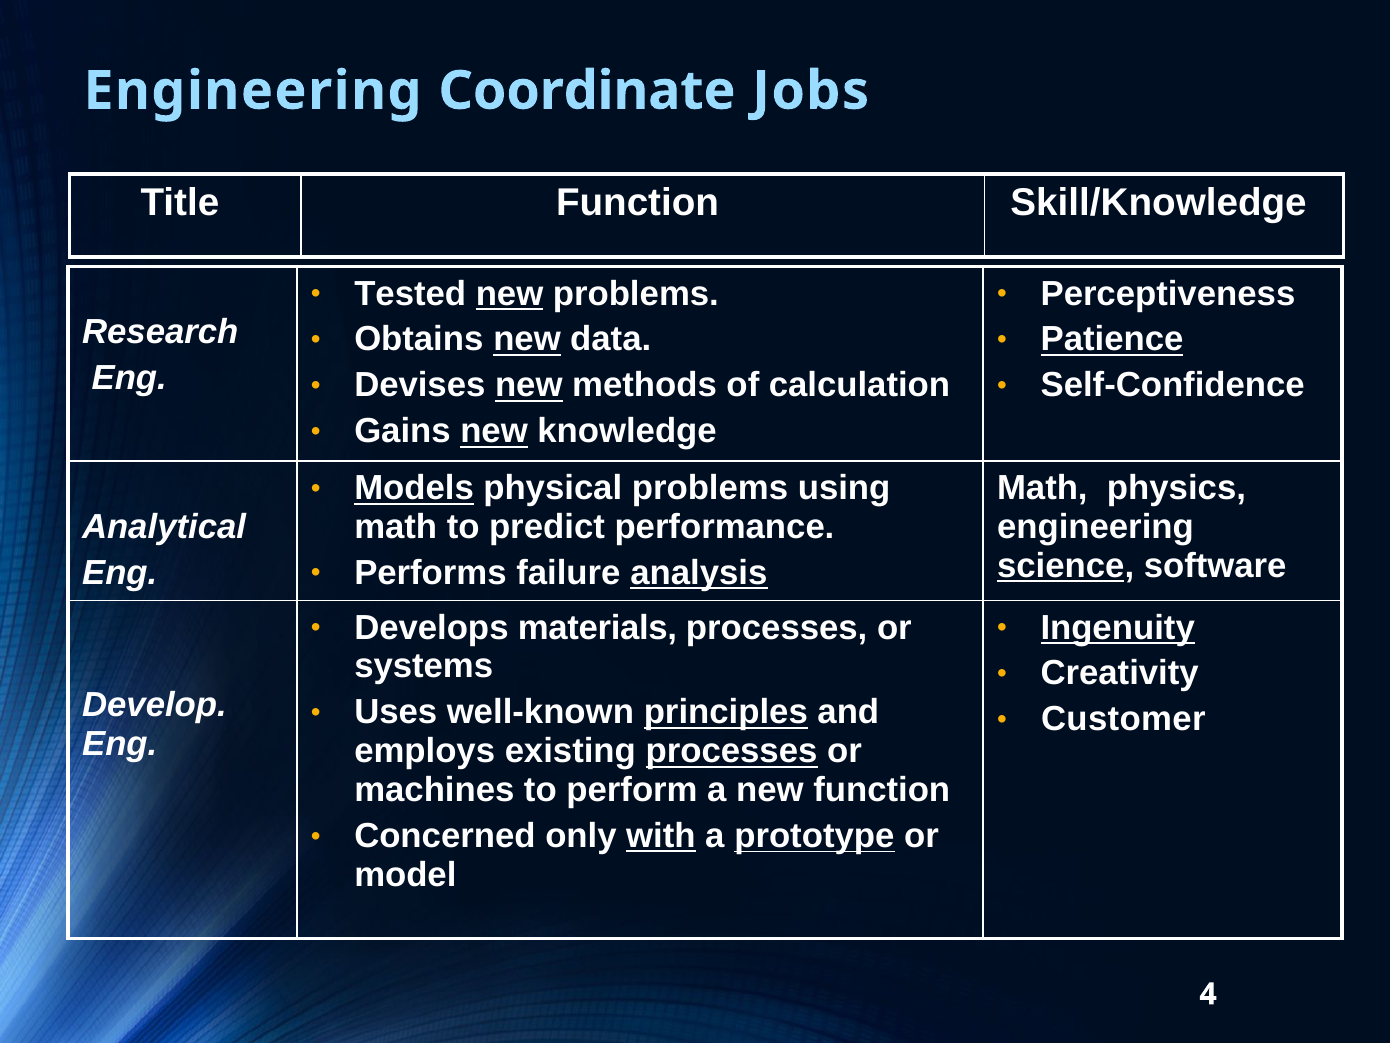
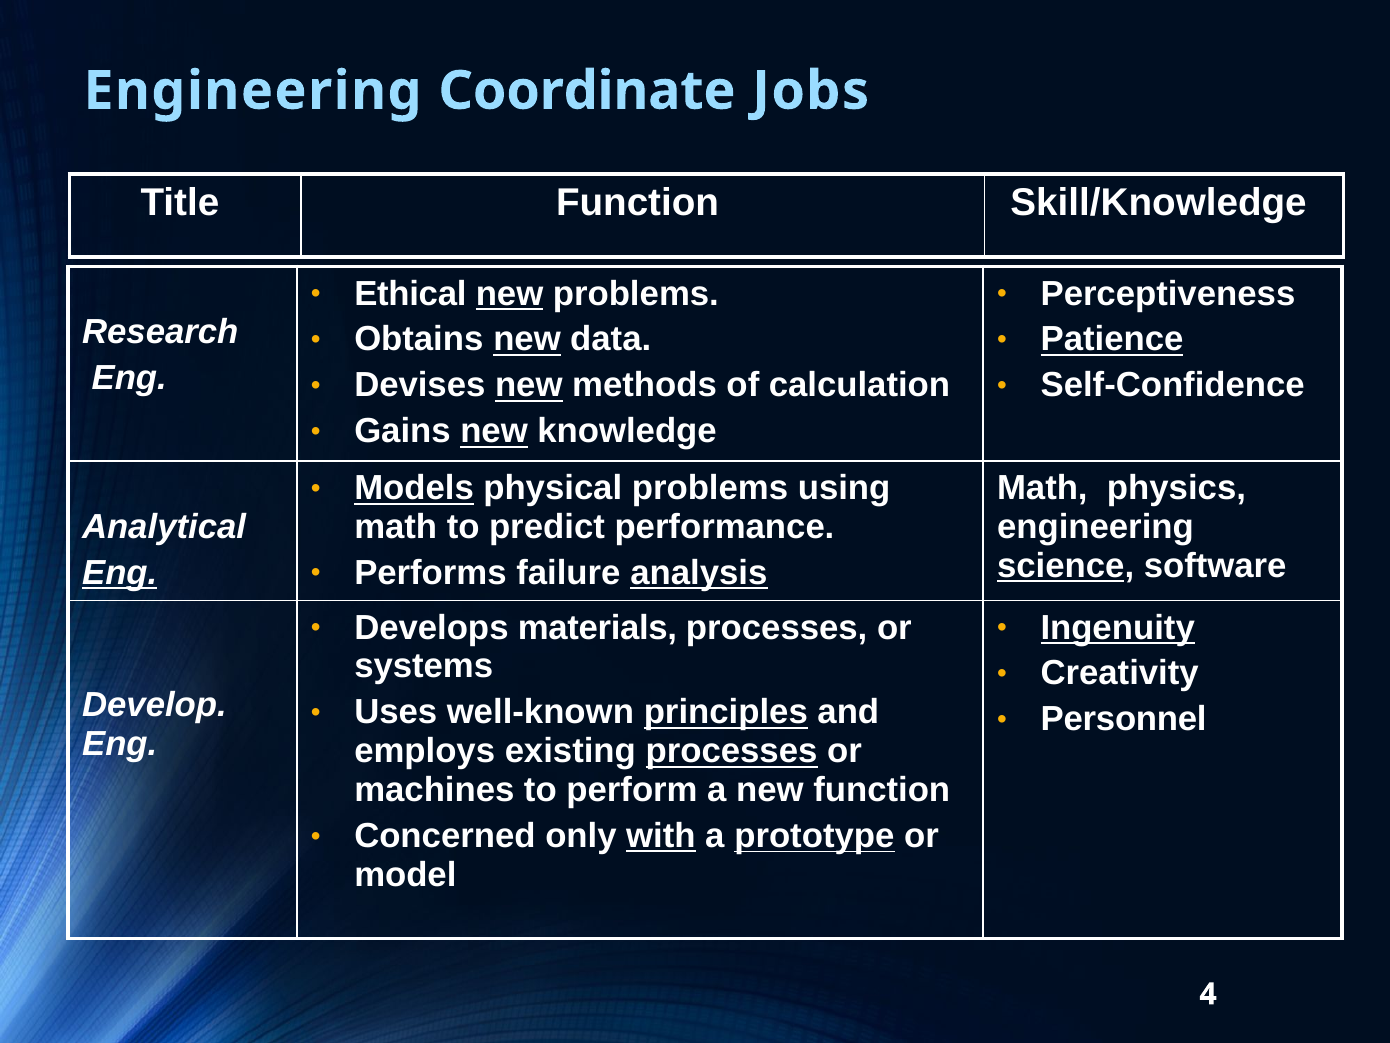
Tested: Tested -> Ethical (410, 293)
Eng underline: none -> present (120, 573)
Customer: Customer -> Personnel (1124, 719)
